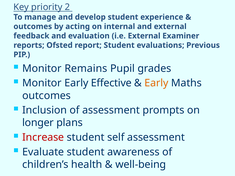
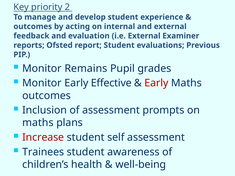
Early colour: orange -> red (156, 83)
longer: longer -> maths (38, 123)
Evaluate: Evaluate -> Trainees (43, 152)
